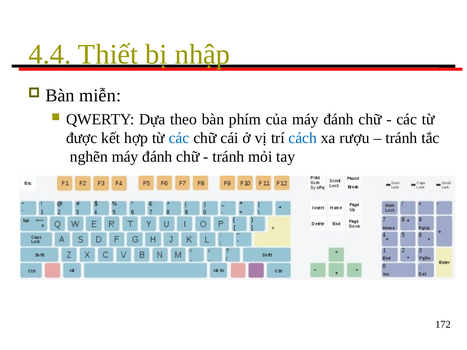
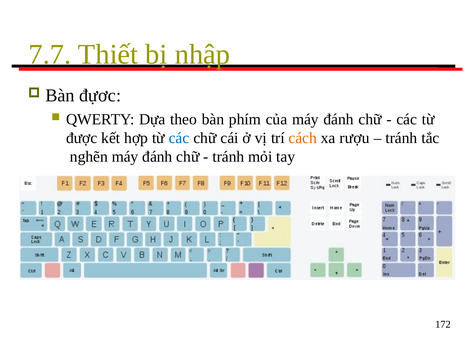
4.4: 4.4 -> 7.7 (50, 55)
miễn: miễn -> đựơc (100, 96)
cách colour: blue -> orange (303, 138)
